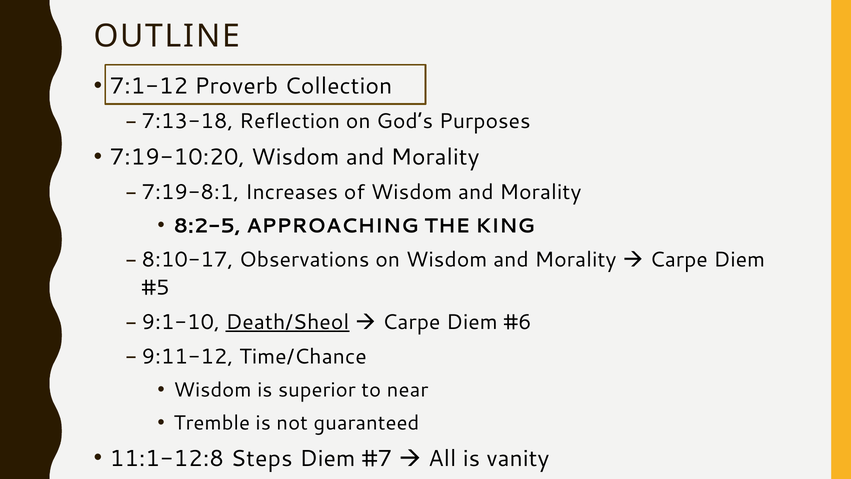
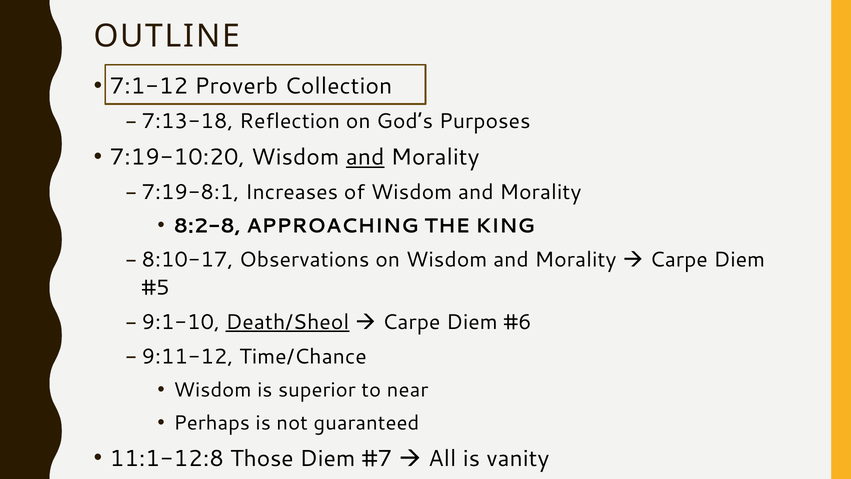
and underline: none -> present (365, 157)
8:2-5: 8:2-5 -> 8:2-8 (207, 226)
Tremble: Tremble -> Perhaps (212, 423)
Steps: Steps -> Those (262, 458)
